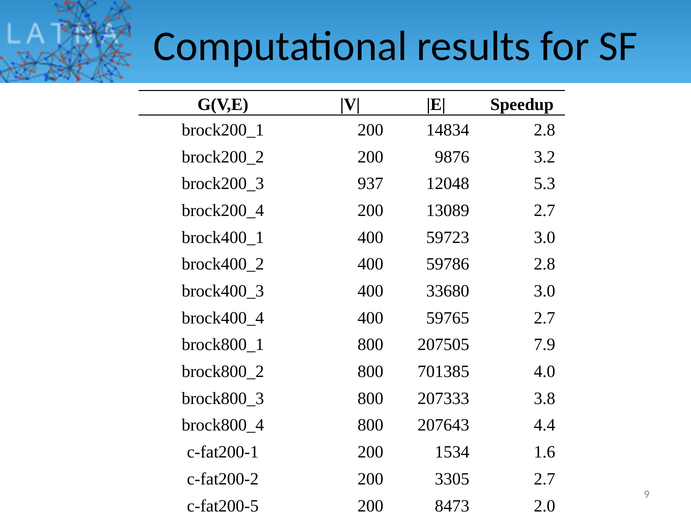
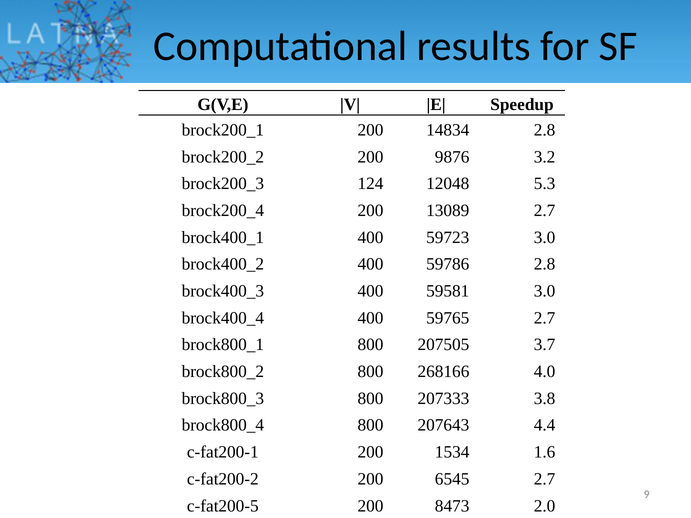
937: 937 -> 124 (370, 184)
33680: 33680 -> 59581 (448, 291)
7.9: 7.9 -> 3.7 (545, 345)
701385: 701385 -> 268166 (443, 372)
3305: 3305 -> 6545 (452, 479)
